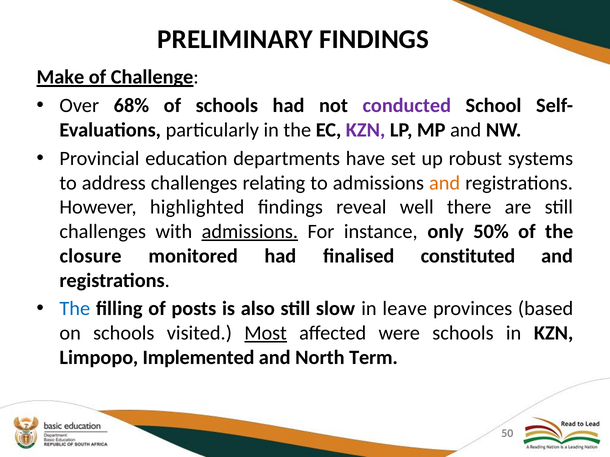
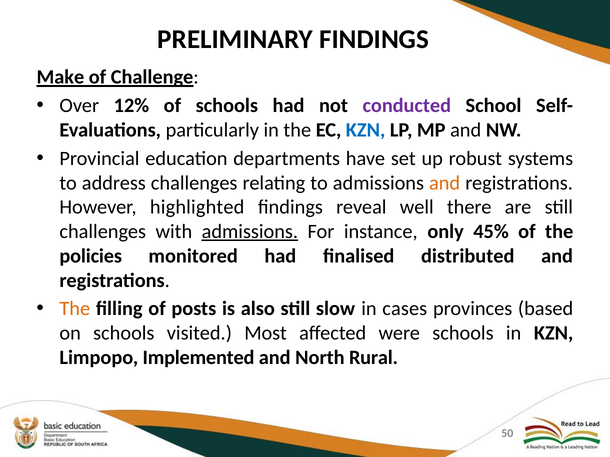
68%: 68% -> 12% (131, 106)
KZN colour: purple -> blue (366, 130)
50%: 50% -> 45% (491, 232)
closure: closure -> policies (91, 256)
constituted: constituted -> distributed (468, 256)
The colour: blue -> orange (75, 309)
leave: leave -> cases (405, 309)
Most underline: present -> none (266, 333)
Term: Term -> Rural (374, 358)
